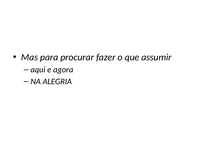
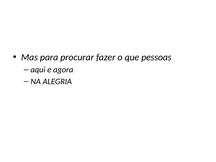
assumir: assumir -> pessoas (156, 57)
